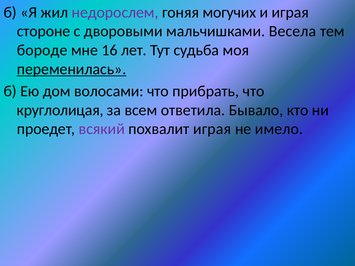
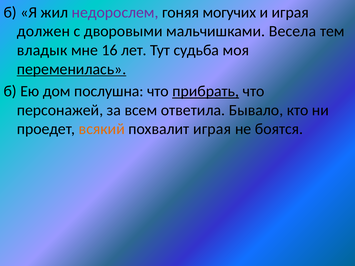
стороне: стороне -> должен (43, 31)
бороде: бороде -> владык (42, 50)
волосами: волосами -> послушна (109, 91)
прибрать underline: none -> present (206, 91)
круглолицая: круглолицая -> персонажей (60, 110)
всякий colour: purple -> orange (102, 129)
имело: имело -> боятся (279, 129)
